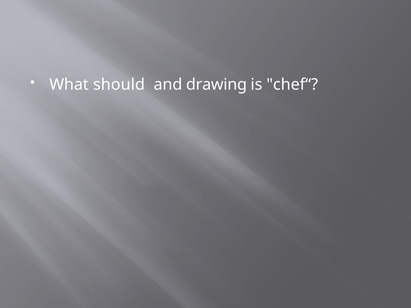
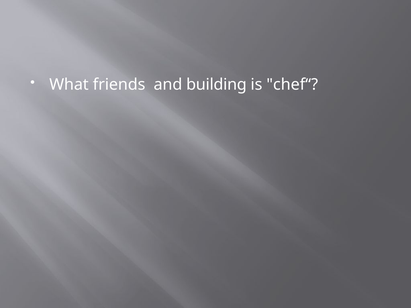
should: should -> friends (119, 85)
drawing: drawing -> building (216, 85)
